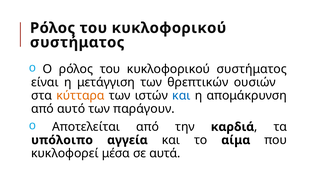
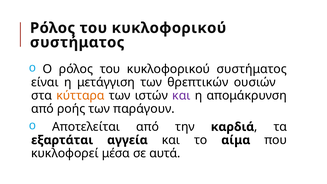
και colour: blue -> purple (181, 96)
αυτό: αυτό -> ροής (71, 109)
υπόλοιπο: υπόλοιπο -> εξαρτάται (62, 140)
